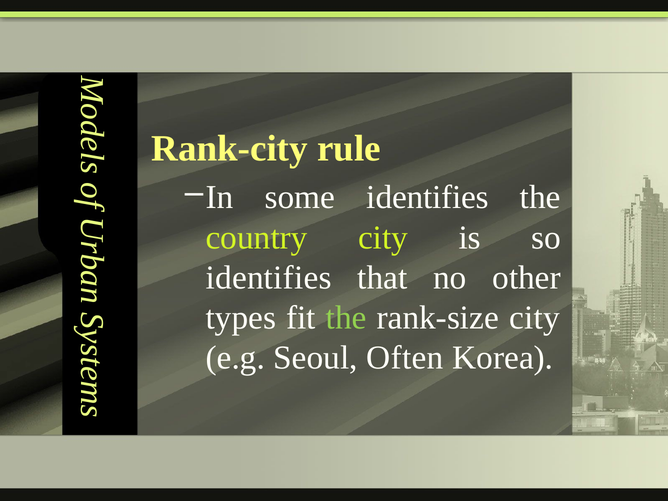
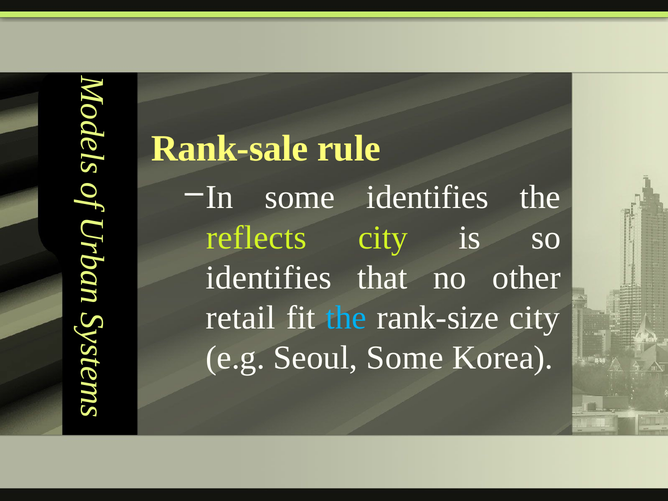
Rank-city: Rank-city -> Rank-sale (230, 149)
country: country -> reflects (256, 238)
types: types -> retail (241, 318)
the colour: light green -> light blue (346, 318)
Seoul Often: Often -> Some (405, 358)
